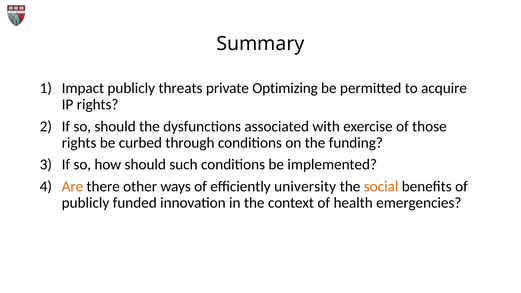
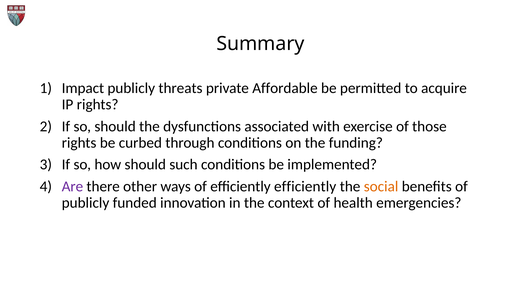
Optimizing: Optimizing -> Affordable (285, 88)
Are colour: orange -> purple (72, 186)
efficiently university: university -> efficiently (305, 186)
